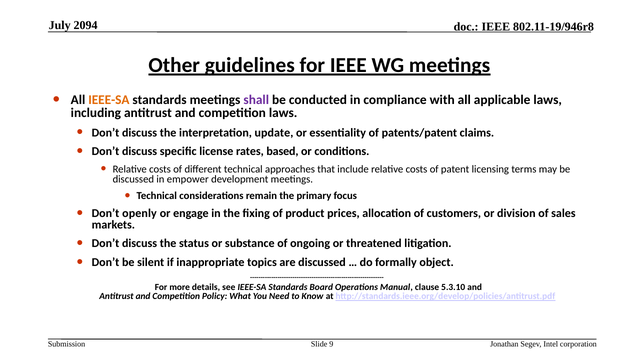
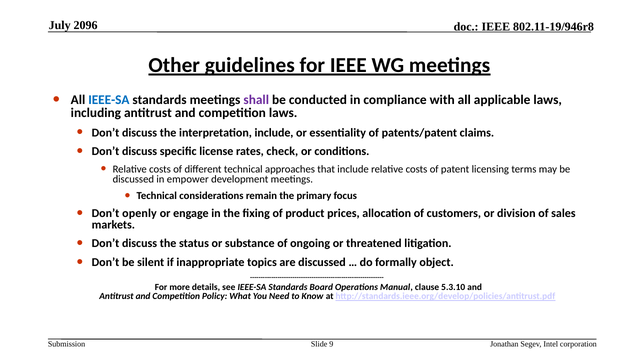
2094: 2094 -> 2096 (86, 25)
IEEE-SA colour: orange -> blue (109, 100)
interpretation update: update -> include (274, 133)
based: based -> check (282, 151)
